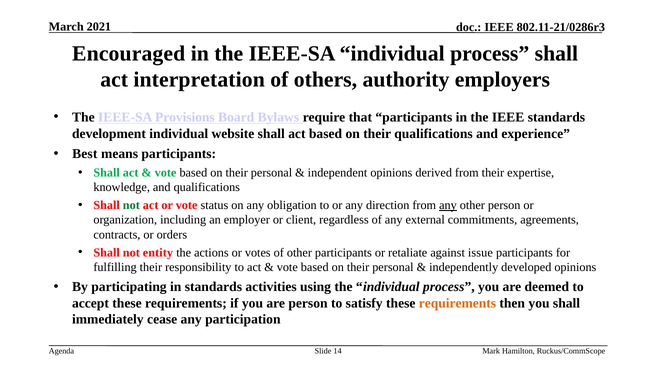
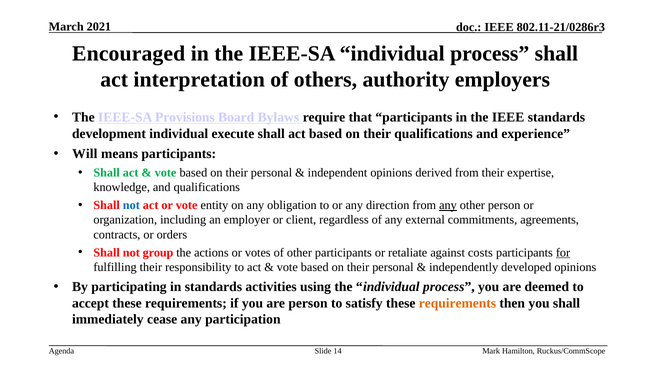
website: website -> execute (233, 134)
Best: Best -> Will (85, 154)
not colour: green -> blue (131, 205)
status: status -> entity (214, 205)
entity: entity -> group (158, 253)
issue: issue -> costs (480, 253)
for underline: none -> present (563, 253)
